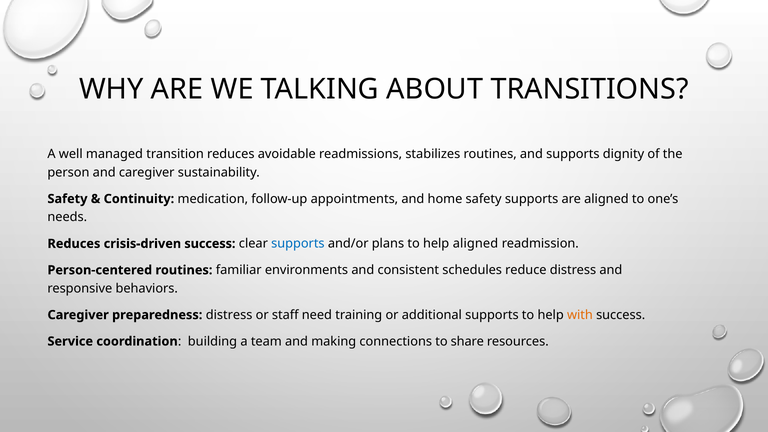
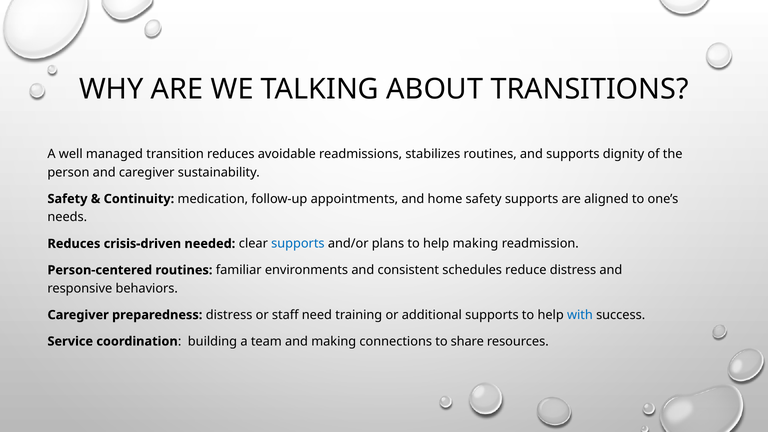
crisis-driven success: success -> needed (210, 244)
help aligned: aligned -> making (475, 244)
with colour: orange -> blue (580, 315)
